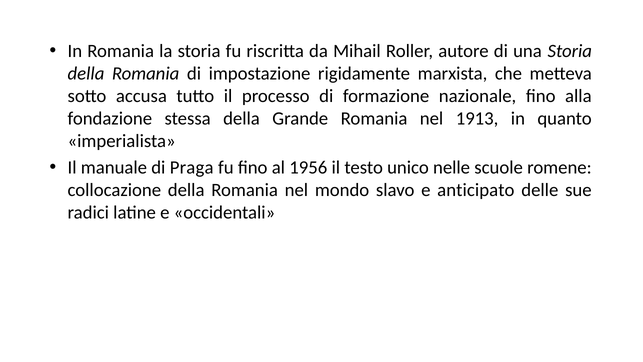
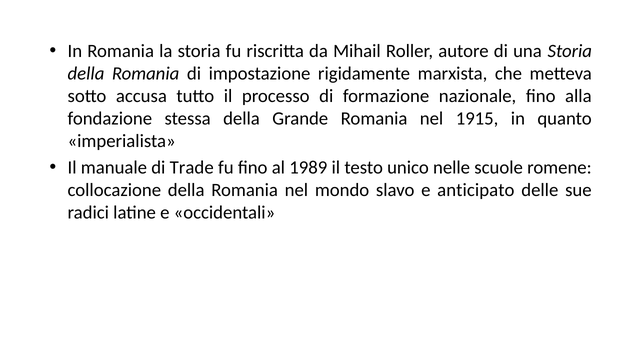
1913: 1913 -> 1915 (477, 119)
Praga: Praga -> Trade (192, 167)
1956: 1956 -> 1989 (308, 167)
